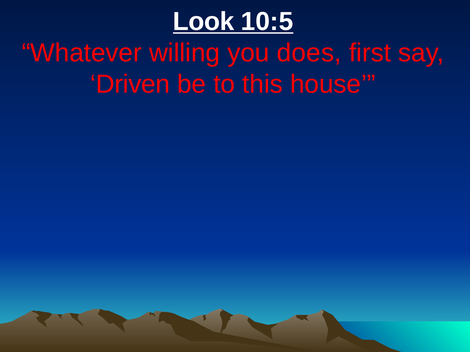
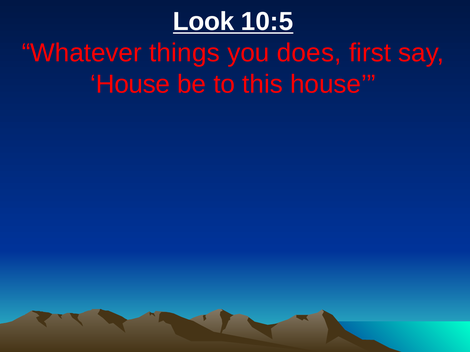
willing: willing -> things (184, 53)
Driven: Driven -> House (130, 84)
